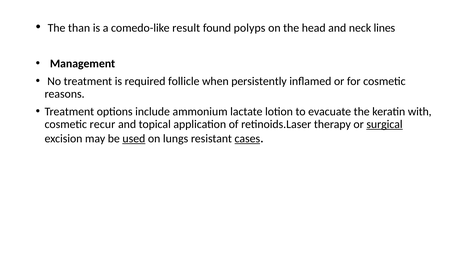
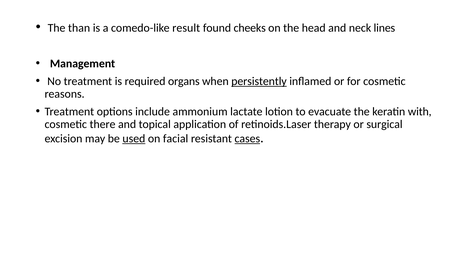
polyps: polyps -> cheeks (250, 28)
follicle: follicle -> organs (184, 81)
persistently underline: none -> present (259, 81)
recur: recur -> there (103, 124)
surgical underline: present -> none (384, 124)
lungs: lungs -> facial (176, 138)
